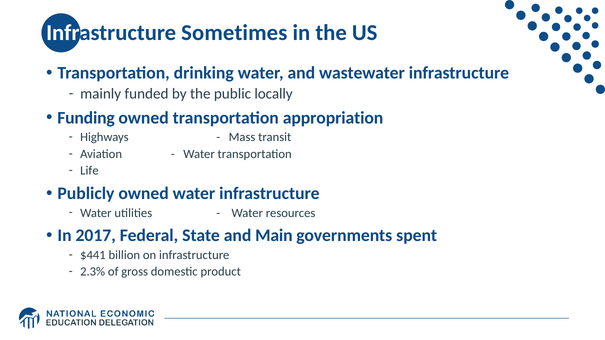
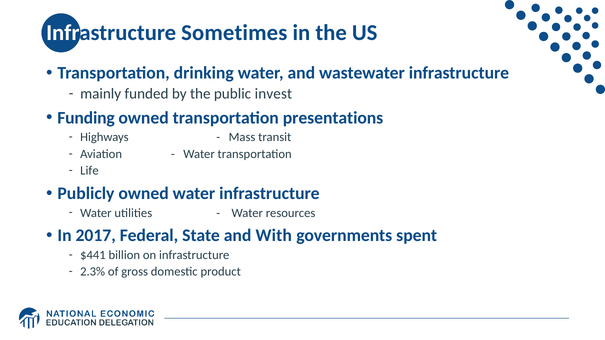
locally: locally -> invest (273, 94)
appropriation: appropriation -> presentations (333, 118)
Main: Main -> With (274, 236)
